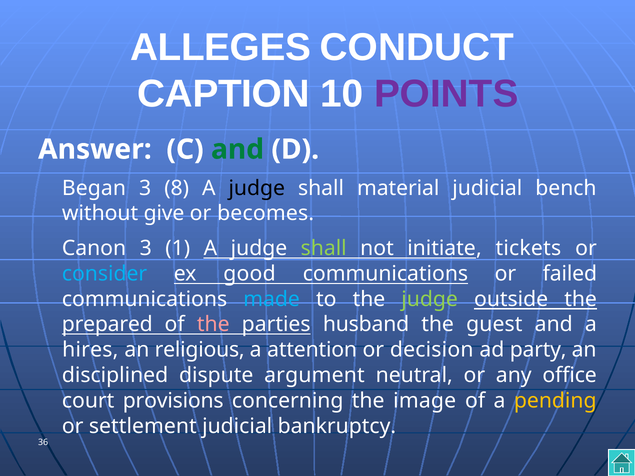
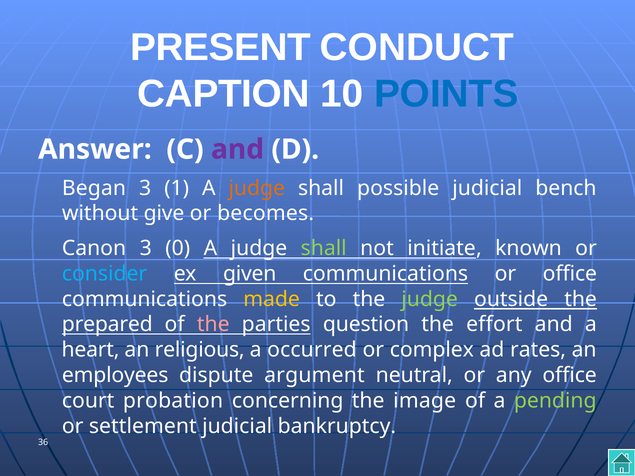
ALLEGES: ALLEGES -> PRESENT (221, 47)
POINTS colour: purple -> blue (446, 94)
and colour: green -> purple (238, 149)
8: 8 -> 1 (177, 188)
judge colour: black -> orange (257, 188)
material: material -> possible (398, 188)
1: 1 -> 0 (178, 248)
tickets: tickets -> known (529, 248)
good: good -> given (250, 274)
or failed: failed -> office (570, 274)
made colour: light blue -> yellow (272, 299)
husband: husband -> question (366, 325)
guest: guest -> effort (494, 325)
hires: hires -> heart (90, 350)
attention: attention -> occurred (312, 350)
decision: decision -> complex (432, 350)
party: party -> rates (538, 350)
disciplined: disciplined -> employees (115, 375)
provisions: provisions -> probation (173, 401)
pending colour: yellow -> light green (555, 401)
